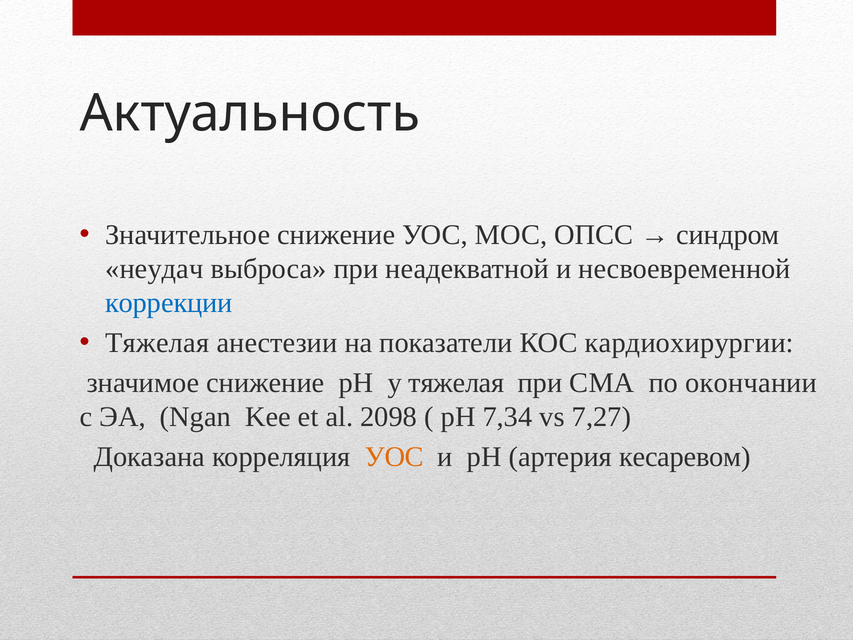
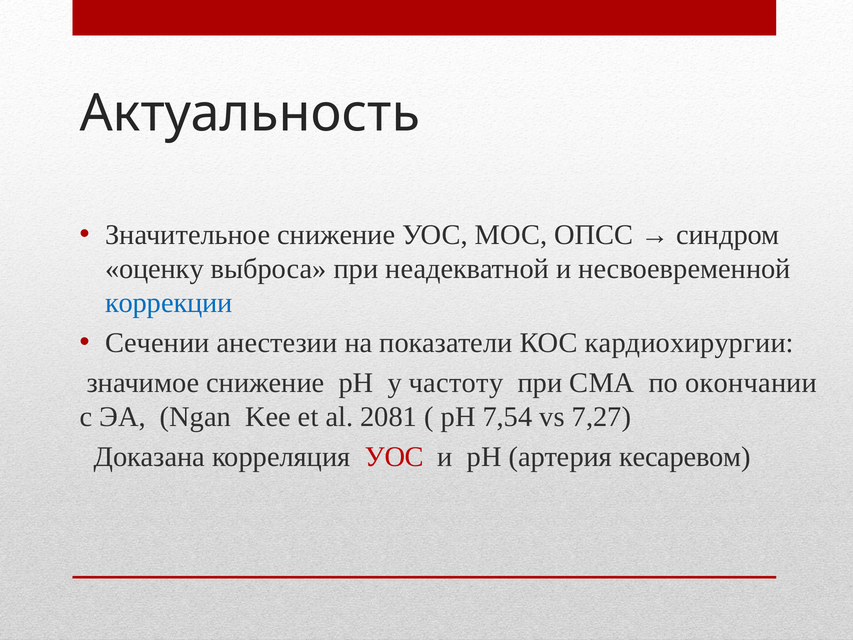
неудач: неудач -> оценку (154, 269)
Тяжелая: Тяжелая -> Сечении (157, 343)
у тяжелая: тяжелая -> частоту (456, 383)
2098: 2098 -> 2081 (389, 417)
7,34: 7,34 -> 7,54 (508, 417)
УОС colour: orange -> red (394, 456)
